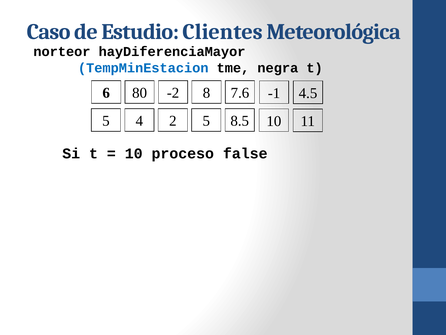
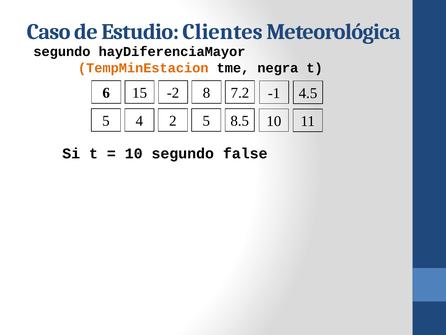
norteor: norteor -> segundo (62, 51)
TempMinEstacion colour: blue -> orange (143, 68)
80: 80 -> 15 (140, 93)
7.6: 7.6 -> 7.2 (240, 93)
10 proceso: proceso -> segundo (183, 153)
